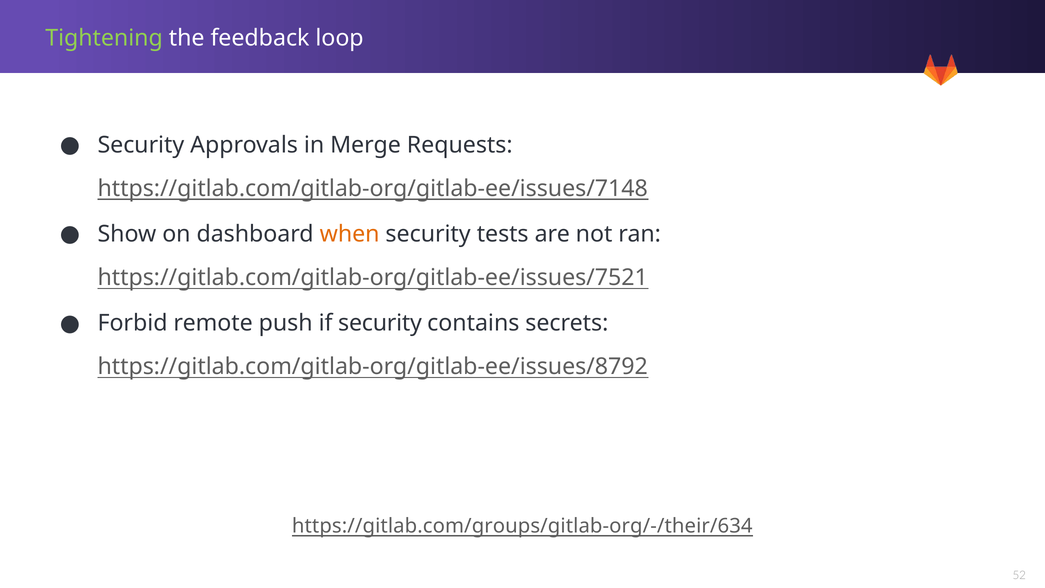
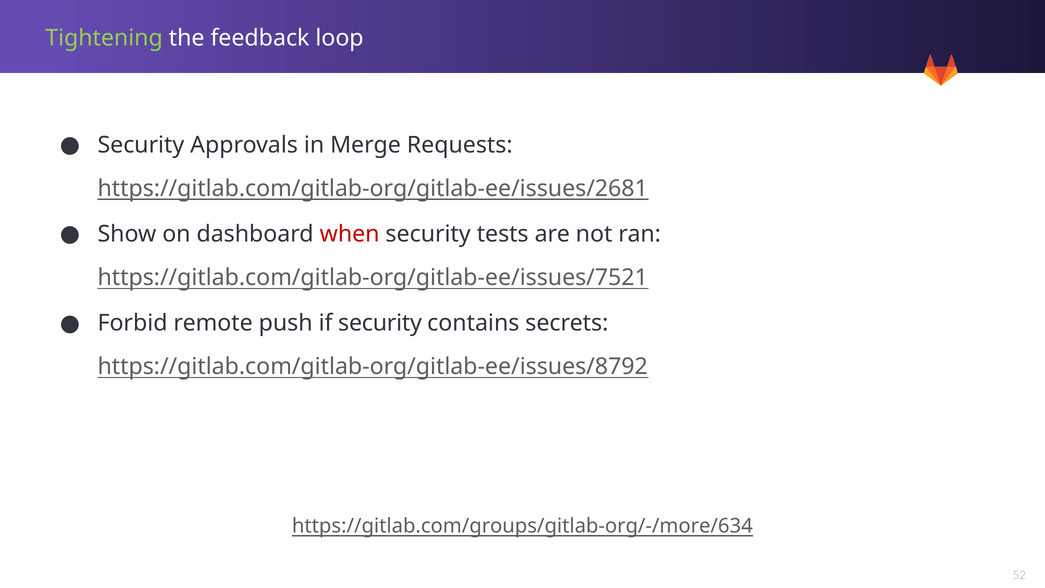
https://gitlab.com/gitlab-org/gitlab-ee/issues/7148: https://gitlab.com/gitlab-org/gitlab-ee/issues/7148 -> https://gitlab.com/gitlab-org/gitlab-ee/issues/2681 (373, 189)
when colour: orange -> red (350, 234)
https://gitlab.com/groups/gitlab-org/-/their/634: https://gitlab.com/groups/gitlab-org/-/their/634 -> https://gitlab.com/groups/gitlab-org/-/more/634 (522, 526)
